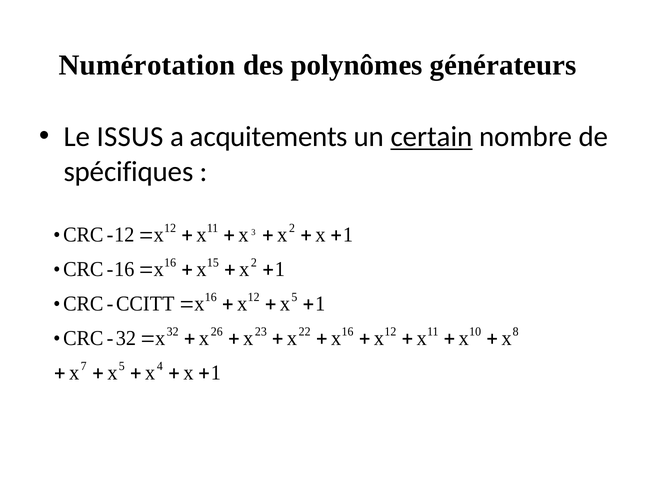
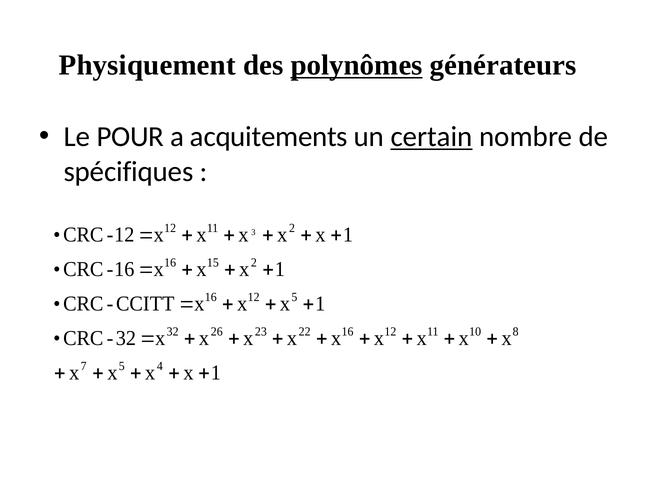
Numérotation: Numérotation -> Physiquement (147, 65)
polynômes underline: none -> present (357, 65)
ISSUS: ISSUS -> POUR (130, 137)
